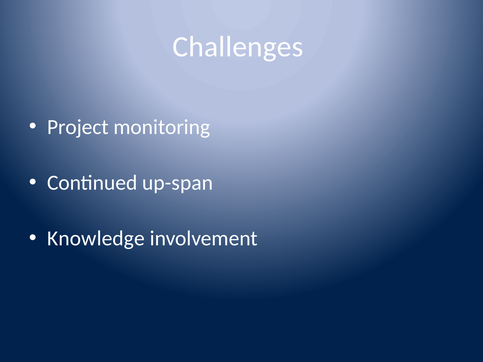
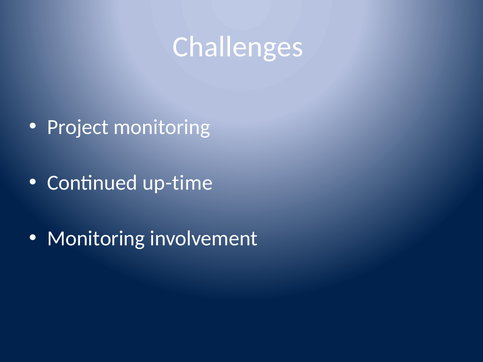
up-span: up-span -> up-time (178, 183)
Knowledge: Knowledge -> Monitoring (96, 239)
